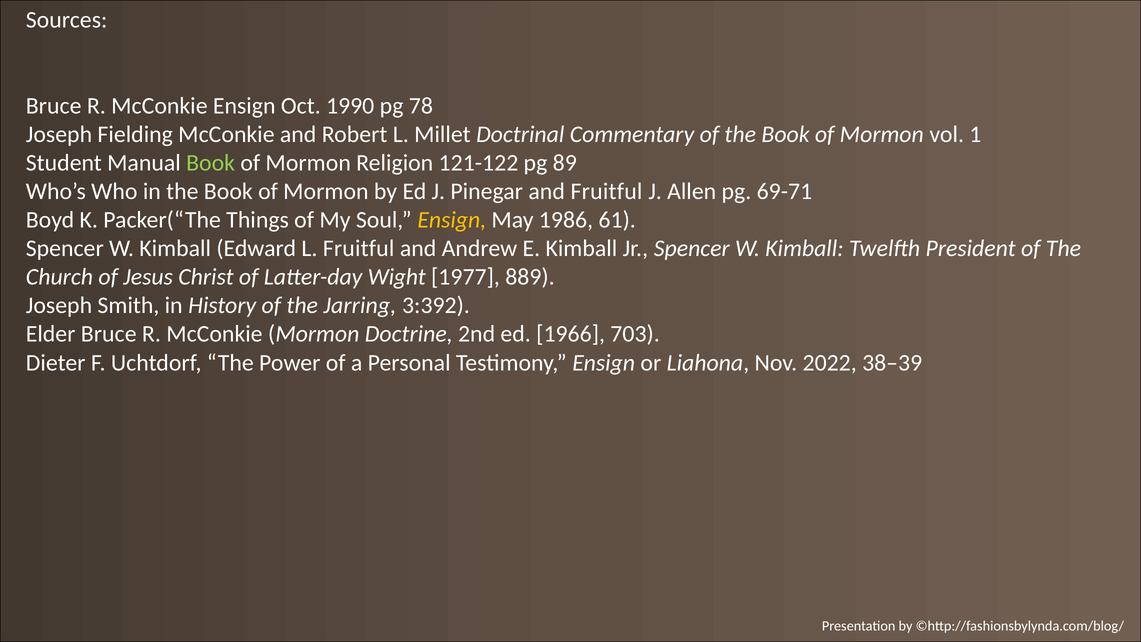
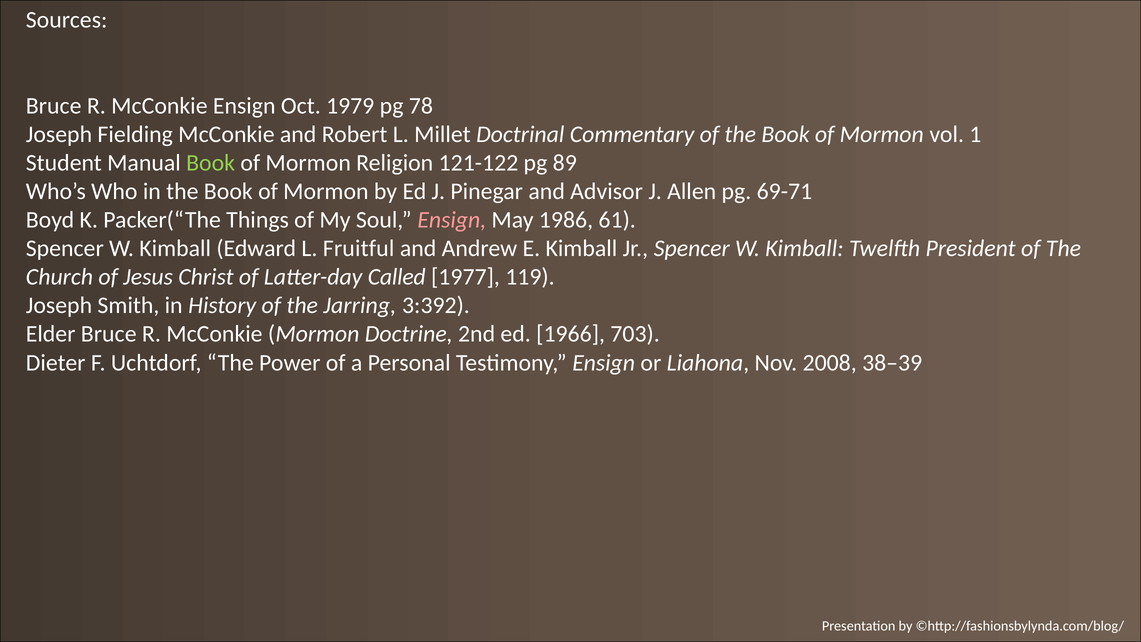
1990: 1990 -> 1979 (350, 106)
and Fruitful: Fruitful -> Advisor (607, 191)
Ensign colour: yellow -> pink (452, 220)
Wight: Wight -> Called (397, 277)
889: 889 -> 119 (530, 277)
2022: 2022 -> 2008 (830, 363)
